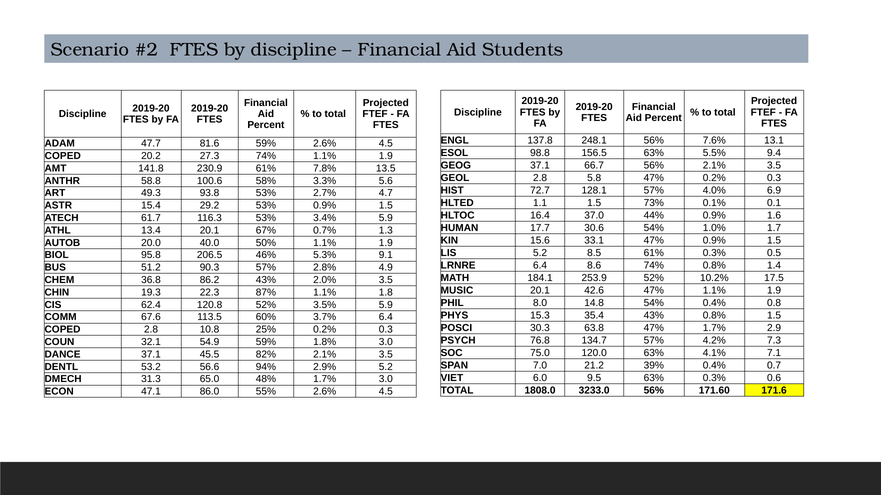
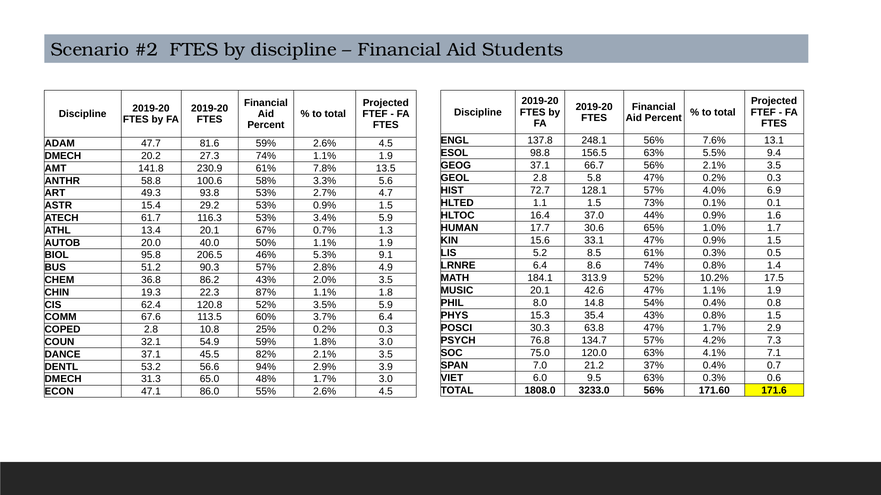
COPED: COPED -> DMECH (63, 156)
30.6 54%: 54% -> 65% (654, 228)
253.9: 253.9 -> 313.9 (594, 278)
39%: 39% -> 37% (654, 366)
2.9% 5.2: 5.2 -> 3.9 (386, 367)
